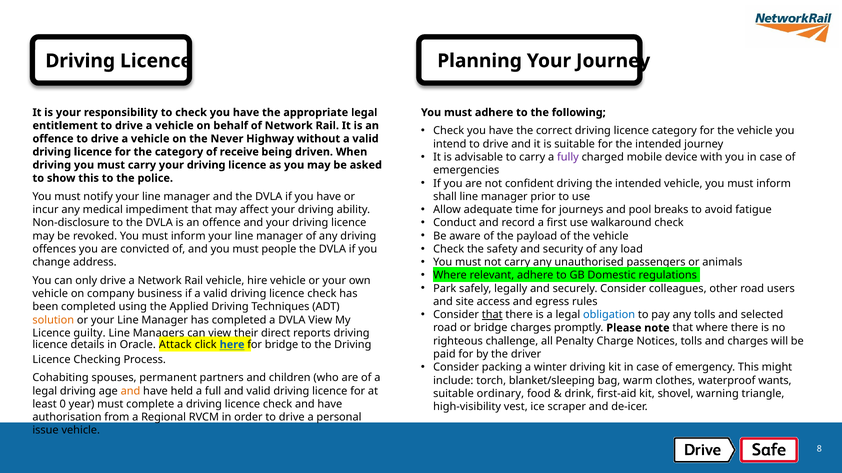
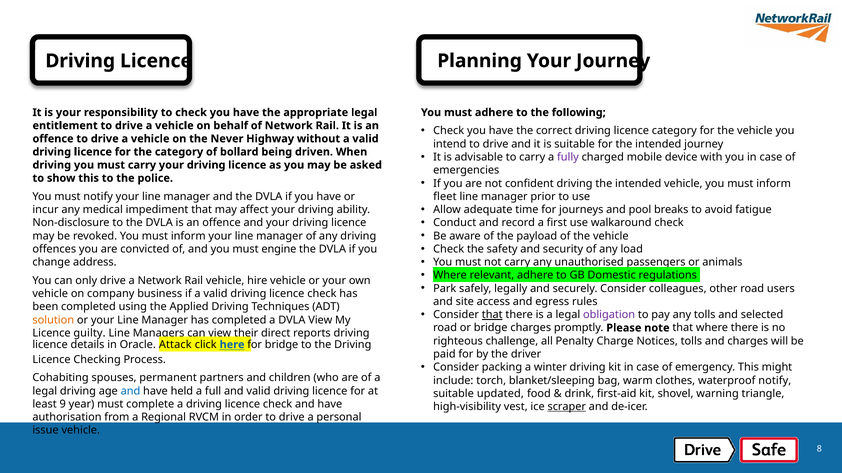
receive: receive -> bollard (239, 152)
shall: shall -> fleet (445, 197)
people: people -> engine (279, 249)
obligation colour: blue -> purple (609, 315)
waterproof wants: wants -> notify (775, 381)
and colour: orange -> blue (130, 391)
ordinary: ordinary -> updated (500, 394)
0: 0 -> 9 (63, 405)
scraper underline: none -> present (567, 407)
